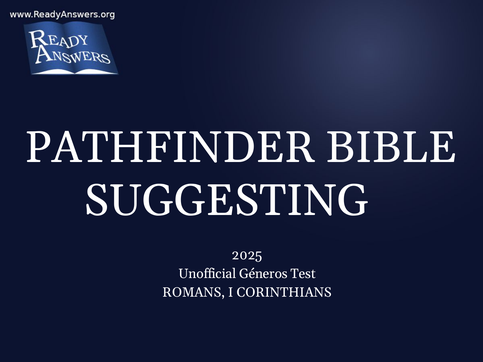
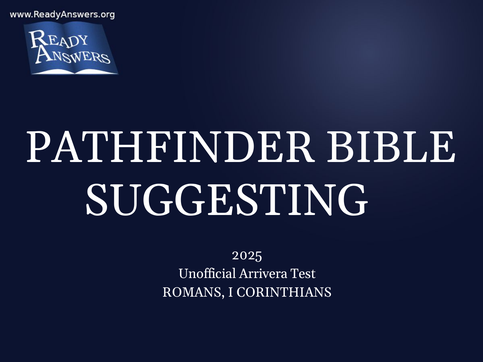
Géneros: Géneros -> Arrivera (263, 274)
